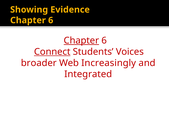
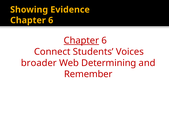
Connect underline: present -> none (52, 52)
Increasingly: Increasingly -> Determining (109, 63)
Integrated: Integrated -> Remember (88, 75)
